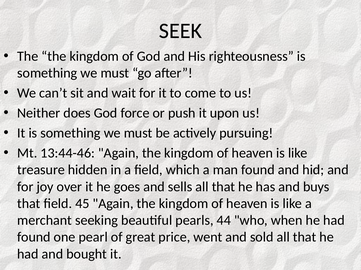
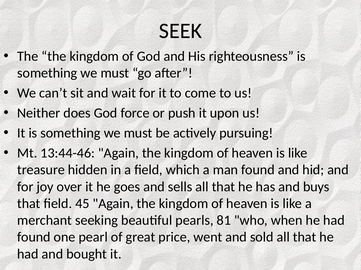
44: 44 -> 81 (224, 221)
